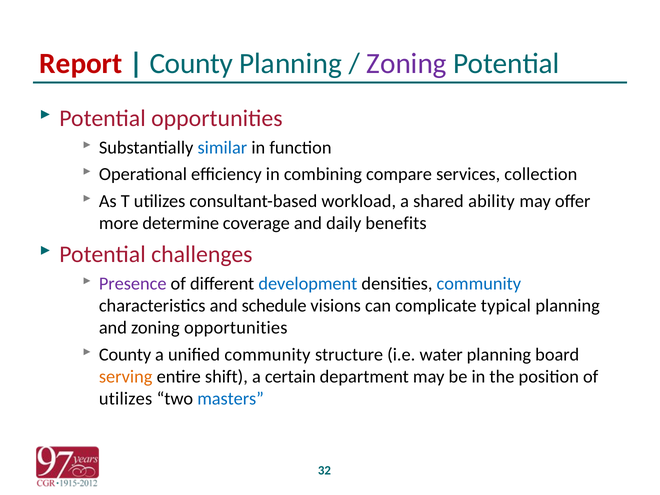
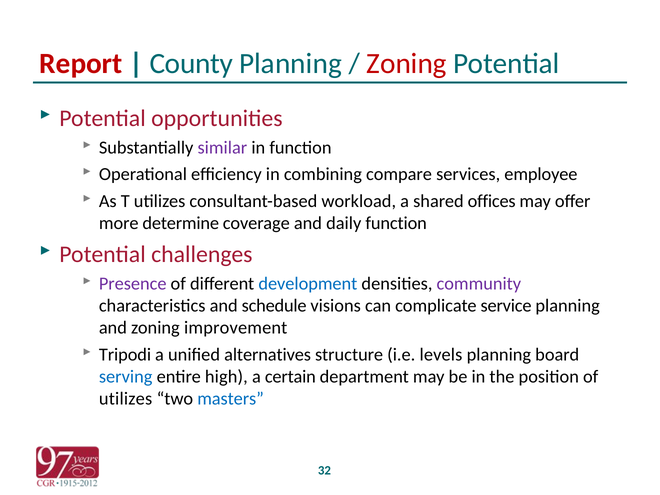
Zoning colour: purple -> red (407, 64)
similar colour: blue -> purple (222, 148)
collection: collection -> employee (541, 174)
ability: ability -> offices (492, 201)
daily benefits: benefits -> function (396, 223)
community colour: blue -> purple (479, 284)
typical: typical -> service (506, 306)
zoning opportunities: opportunities -> improvement (236, 328)
County: County -> Tripodi (125, 355)
unified community: community -> alternatives (268, 355)
water: water -> levels (441, 355)
serving colour: orange -> blue (126, 377)
shift: shift -> high (226, 377)
